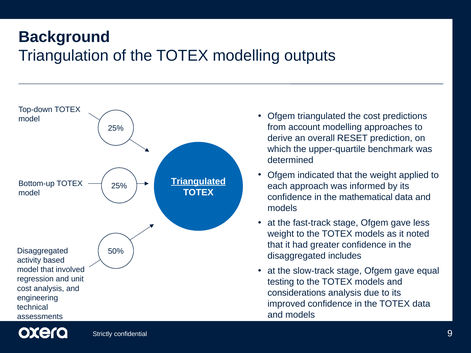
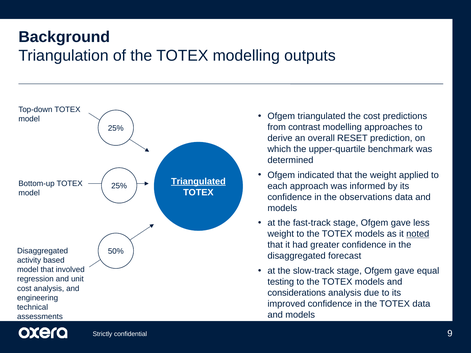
account: account -> contrast (304, 127)
mathematical: mathematical -> observations (366, 197)
noted underline: none -> present (418, 234)
includes: includes -> forecast (345, 256)
